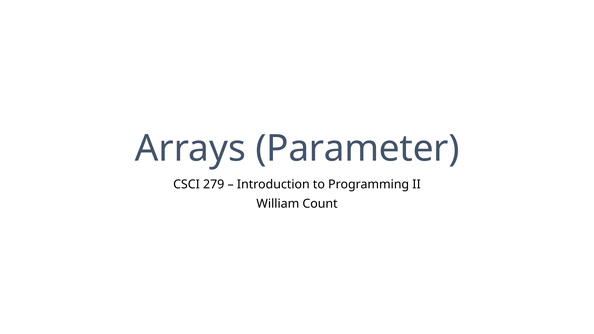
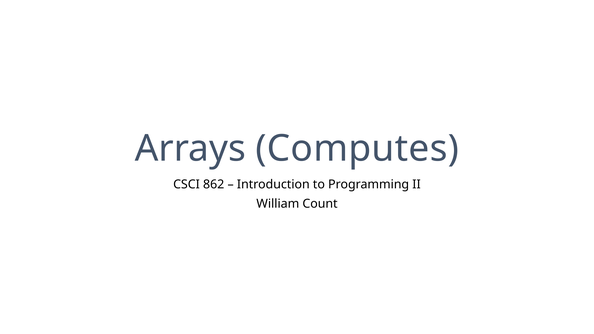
Parameter: Parameter -> Computes (357, 148)
279: 279 -> 862 (214, 184)
